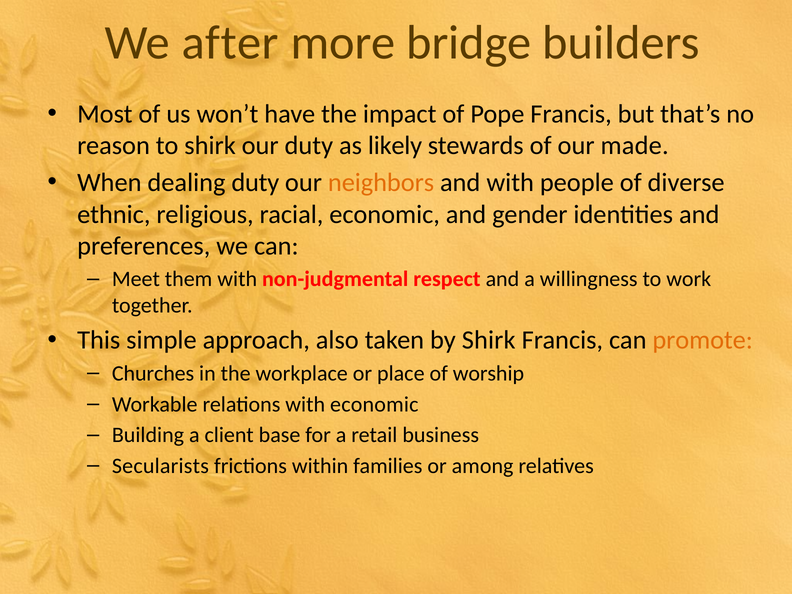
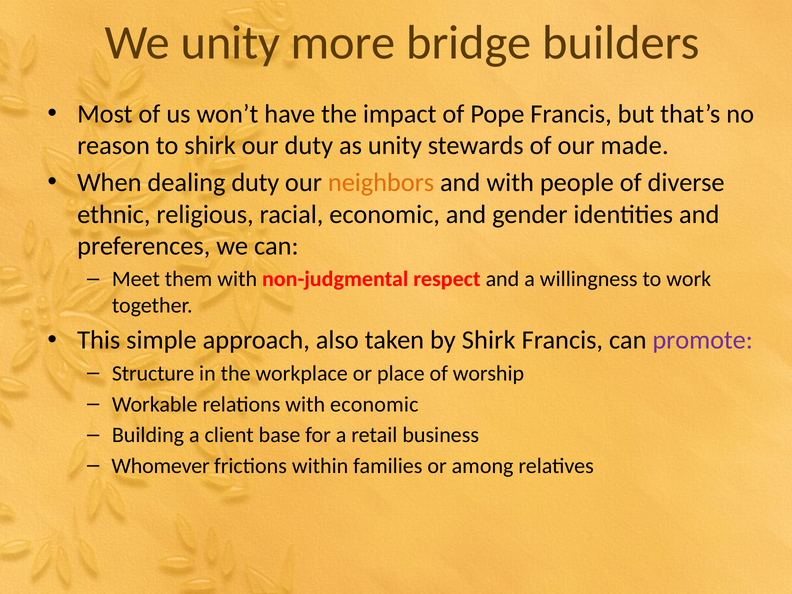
We after: after -> unity (230, 43)
as likely: likely -> unity (395, 146)
promote colour: orange -> purple (703, 340)
Churches: Churches -> Structure (153, 373)
Secularists: Secularists -> Whomever (161, 466)
